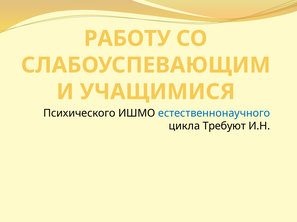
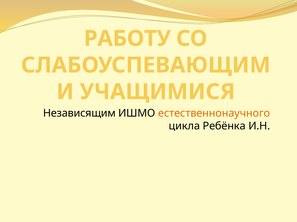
Психического: Психического -> Независящим (79, 114)
естественнонаучного colour: blue -> orange (214, 114)
Требуют: Требуют -> Ребёнка (224, 126)
